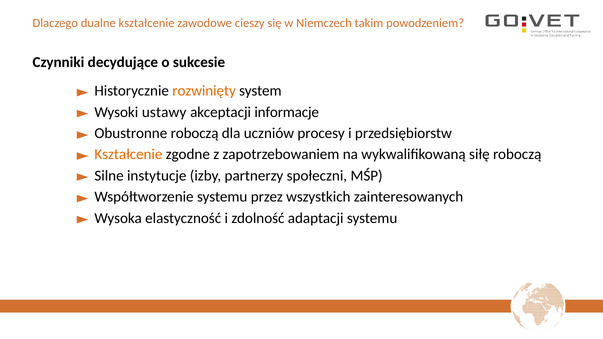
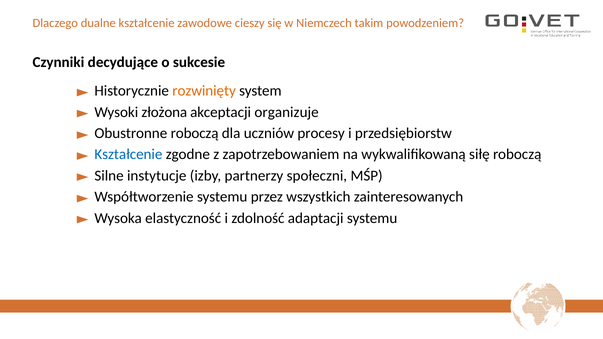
ustawy: ustawy -> złożona (164, 112)
informacje: informacje -> organizuje (287, 112)
Kształcenie colour: orange -> blue (128, 155)
